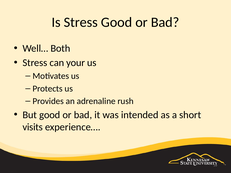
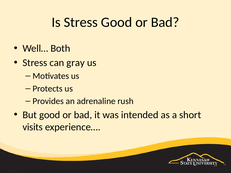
your: your -> gray (76, 63)
